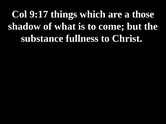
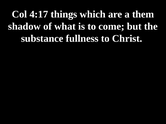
9:17: 9:17 -> 4:17 (39, 14)
those: those -> them (143, 14)
